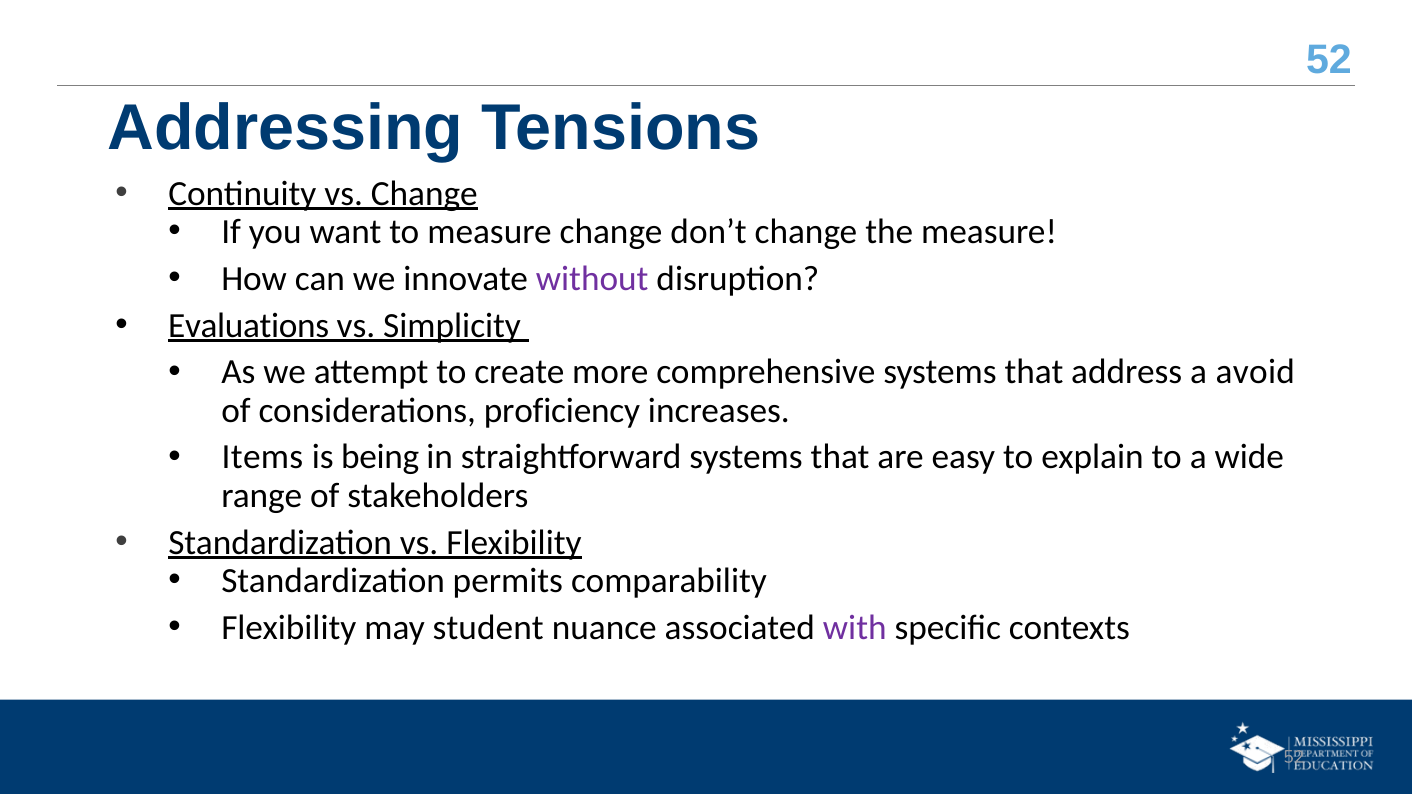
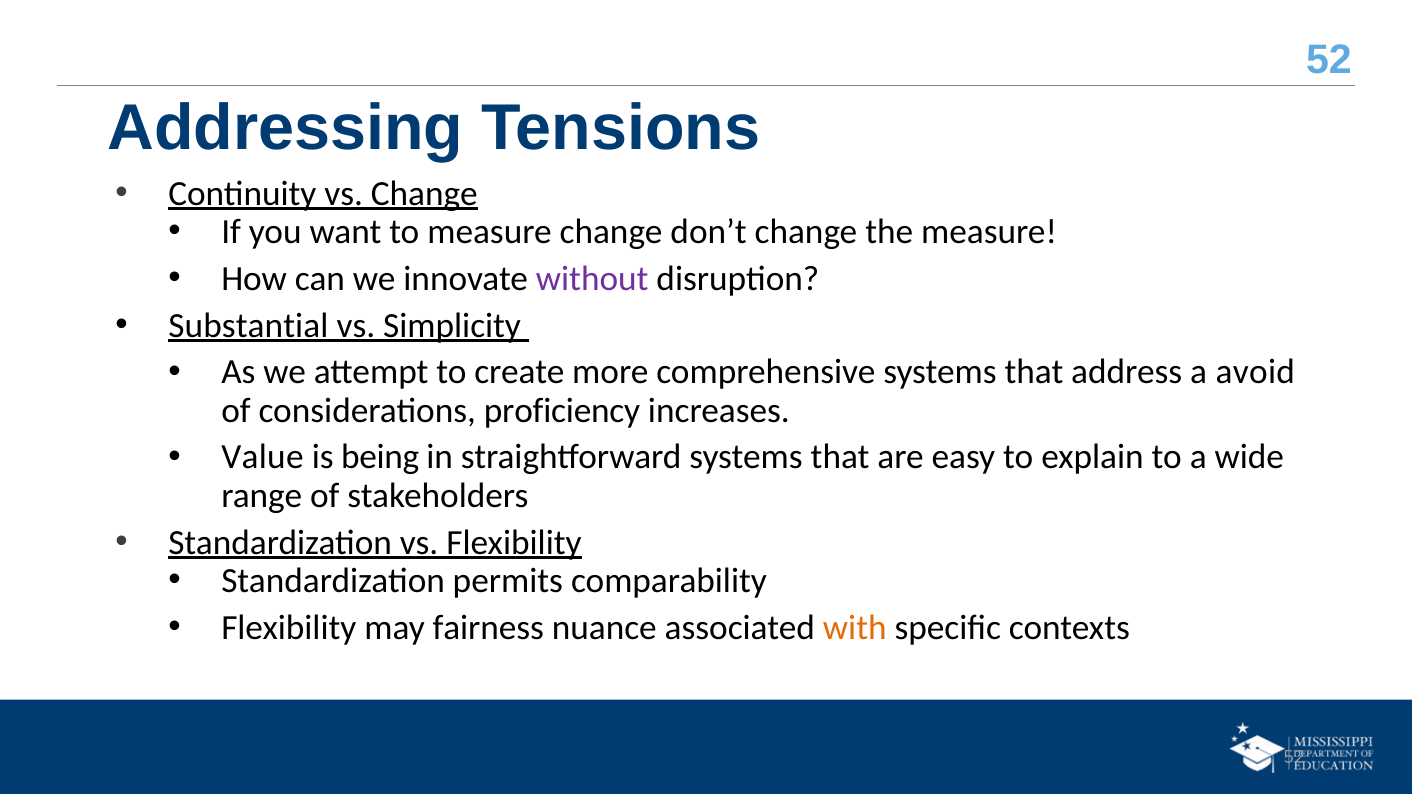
Evaluations: Evaluations -> Substantial (248, 325)
Items: Items -> Value (262, 457)
student: student -> fairness (488, 628)
with colour: purple -> orange (855, 628)
